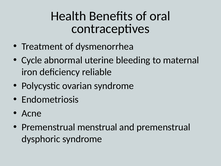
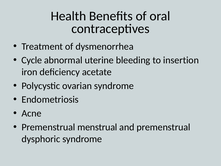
maternal: maternal -> insertion (181, 60)
reliable: reliable -> acetate (97, 72)
